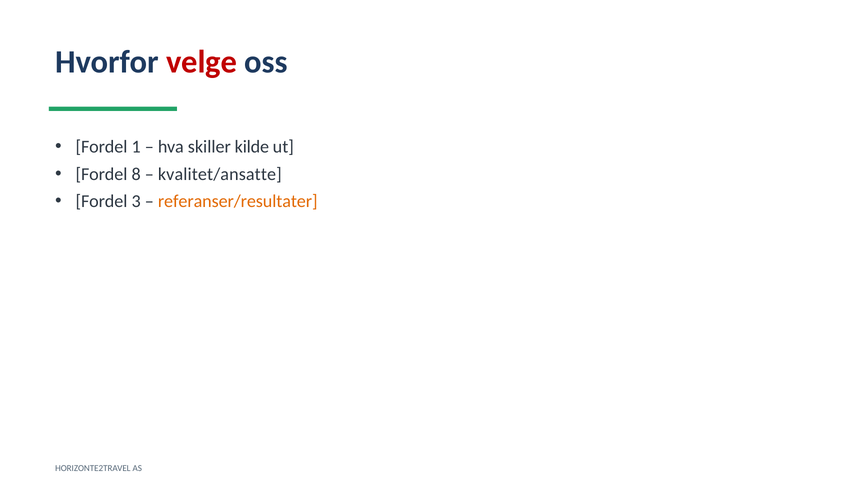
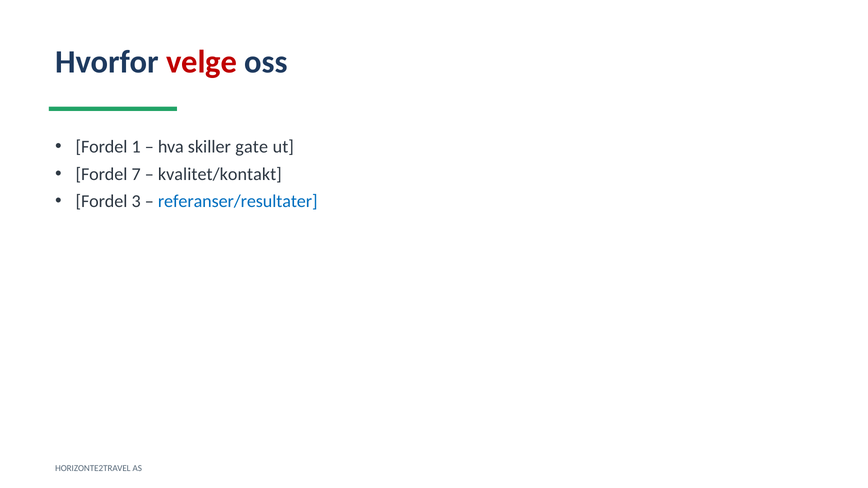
kilde: kilde -> gate (252, 147)
8: 8 -> 7 (136, 174)
kvalitet/ansatte: kvalitet/ansatte -> kvalitet/kontakt (220, 174)
referanser/resultater colour: orange -> blue (238, 201)
